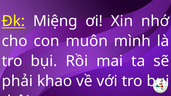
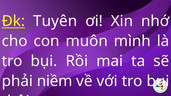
Miệng: Miệng -> Tuyên (55, 21)
khao: khao -> niềm (55, 81)
